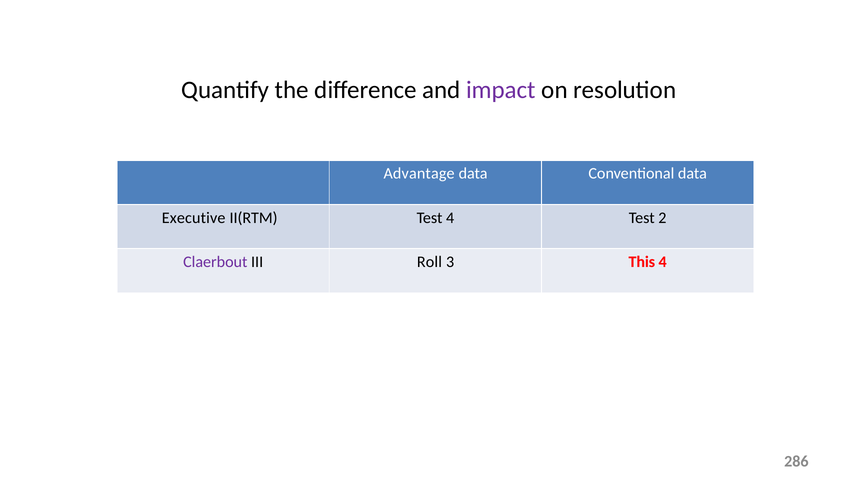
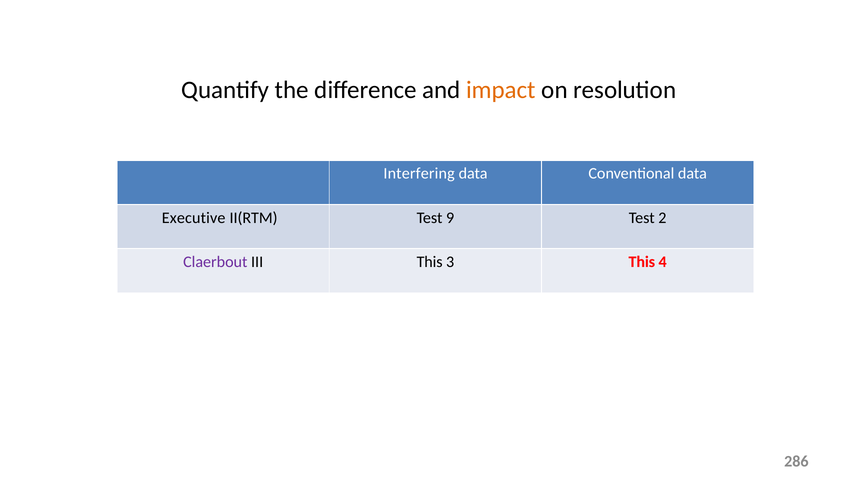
impact colour: purple -> orange (501, 90)
Advantage: Advantage -> Interfering (419, 174)
Test 4: 4 -> 9 (450, 218)
III Roll: Roll -> This (430, 262)
